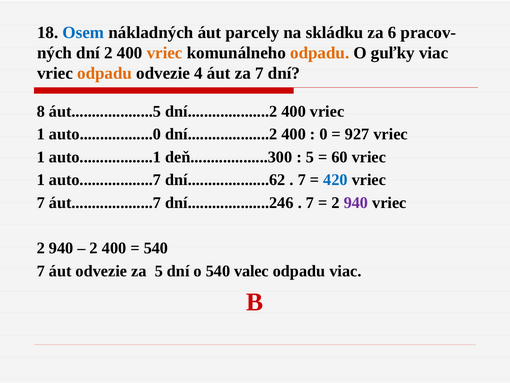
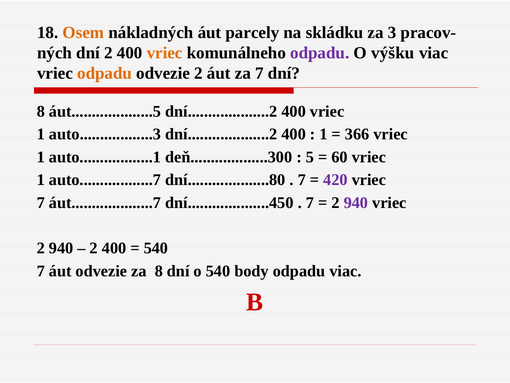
Osem colour: blue -> orange (83, 32)
6: 6 -> 3 (392, 32)
odpadu colour: orange -> purple (320, 53)
guľky: guľky -> výšku (393, 53)
odvezie 4: 4 -> 2 (199, 73)
auto..................0: auto..................0 -> auto..................3 (105, 134)
0: 0 -> 1 (323, 134)
927: 927 -> 366 (357, 134)
dní....................62: dní....................62 -> dní....................80 (225, 180)
420 colour: blue -> purple (336, 180)
dní....................246: dní....................246 -> dní....................450 (229, 202)
za 5: 5 -> 8 (159, 271)
valec: valec -> body (252, 271)
